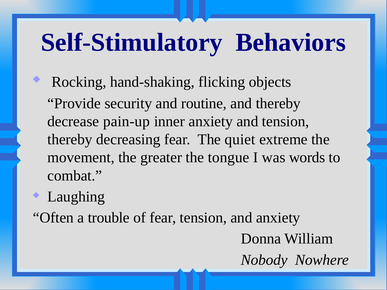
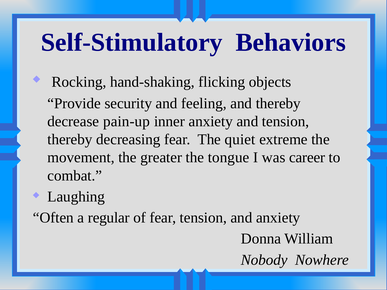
routine: routine -> feeling (204, 103)
words: words -> career (307, 158)
trouble: trouble -> regular (109, 218)
